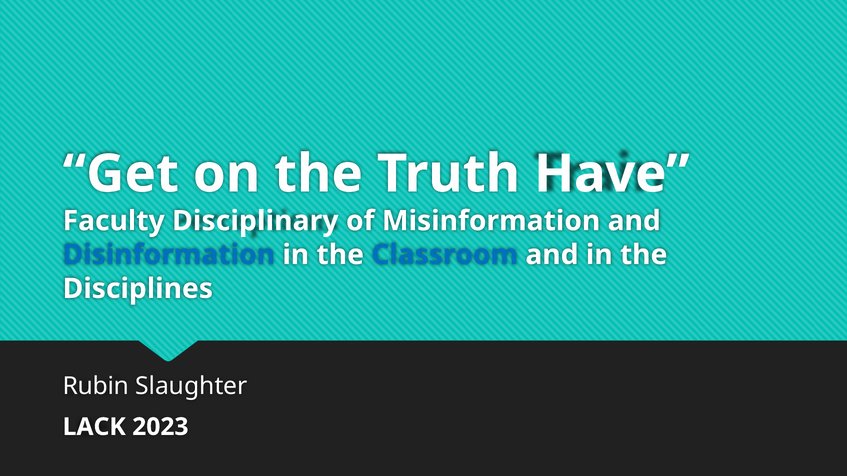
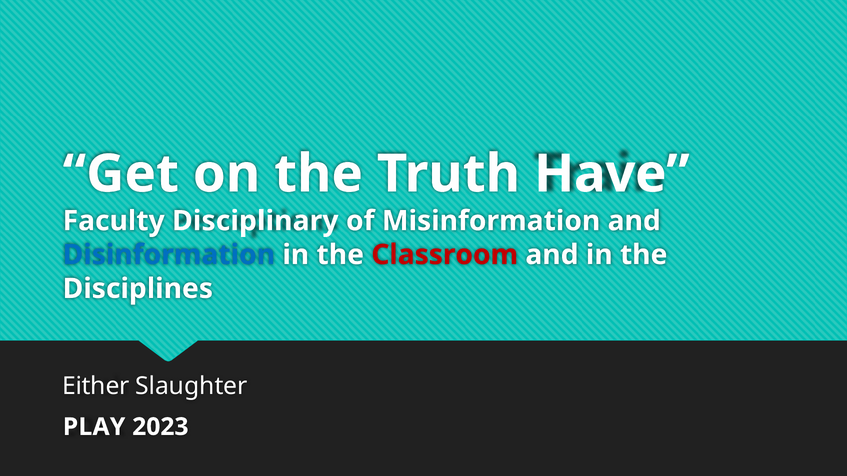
Classroom colour: blue -> red (445, 255)
Rubin: Rubin -> Either (96, 387)
LACK: LACK -> PLAY (94, 427)
